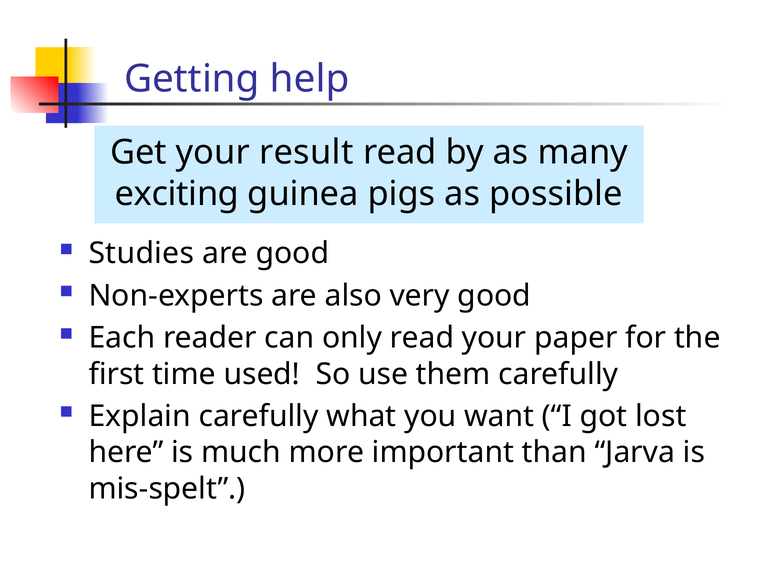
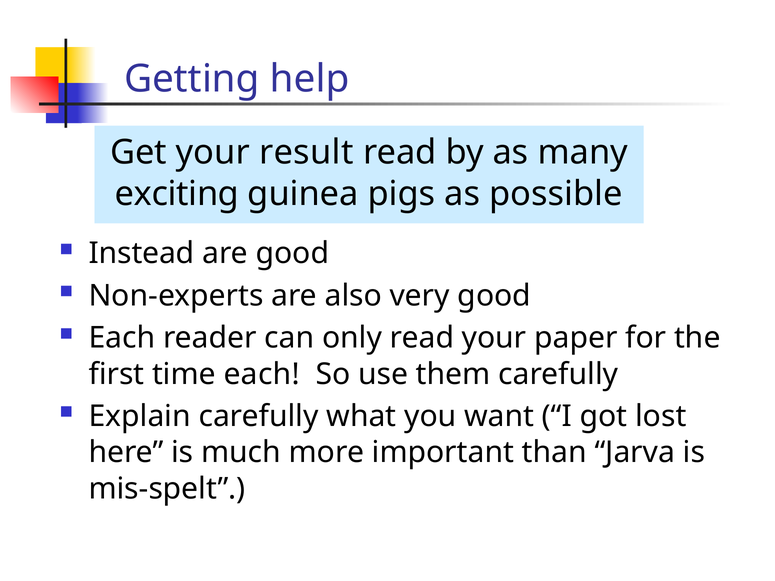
Studies: Studies -> Instead (142, 254)
time used: used -> each (262, 374)
